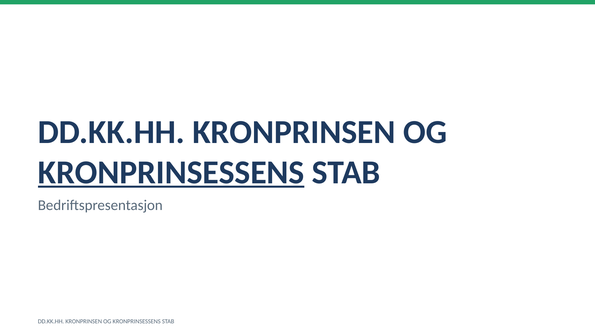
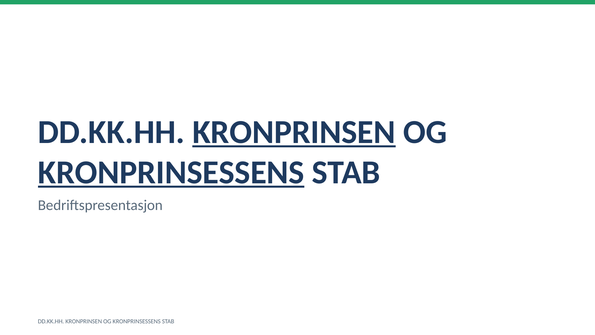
KRONPRINSEN underline: none -> present (294, 132)
